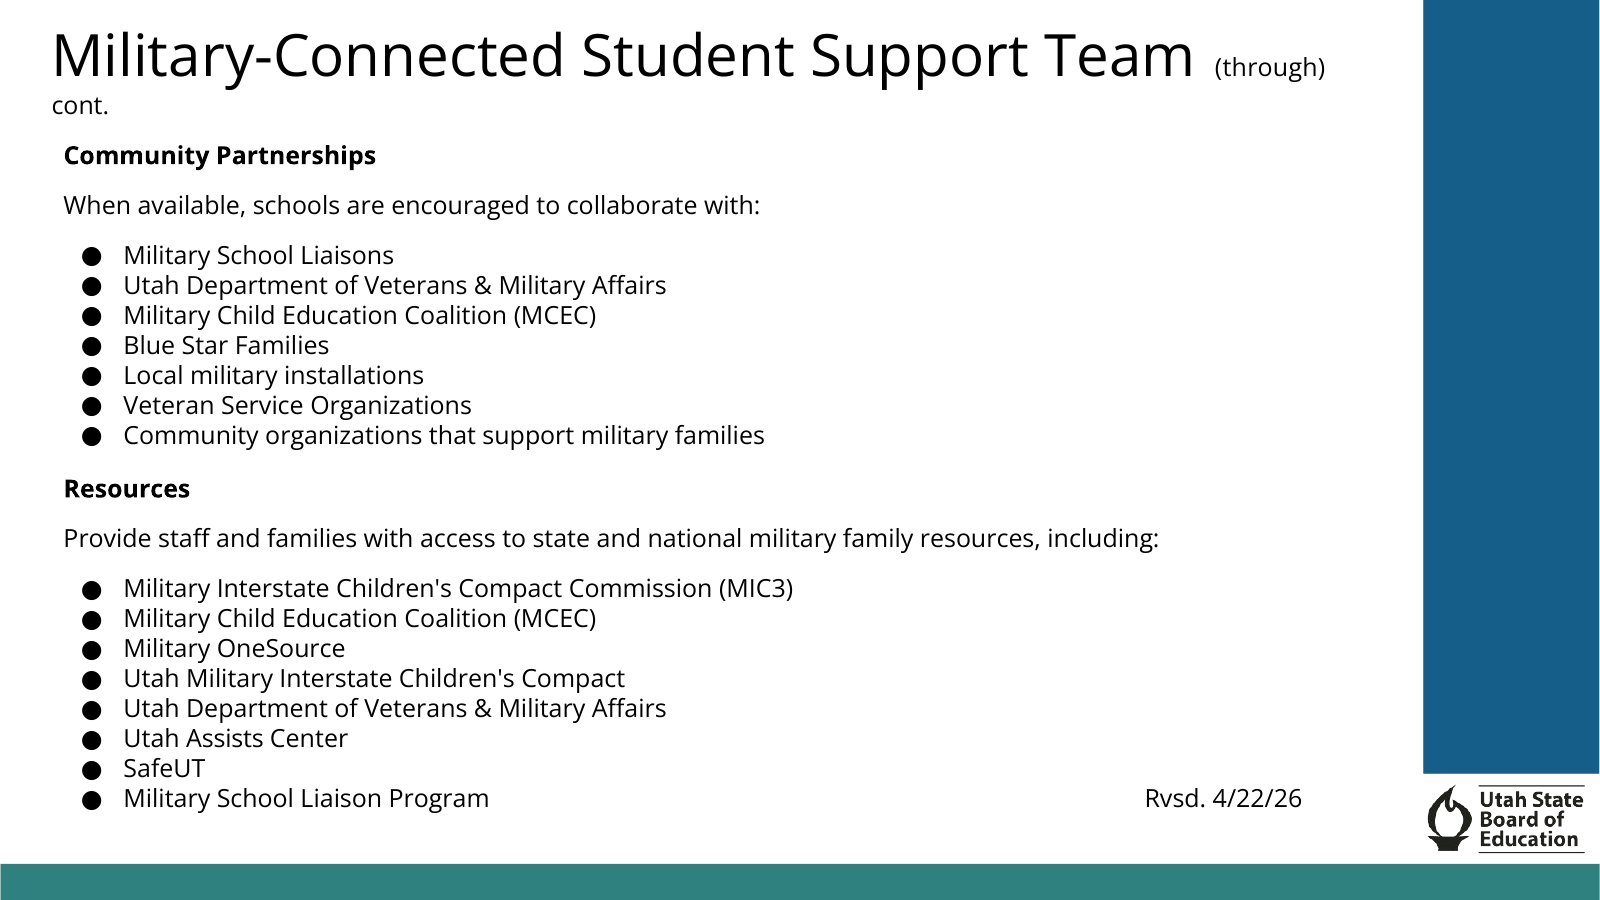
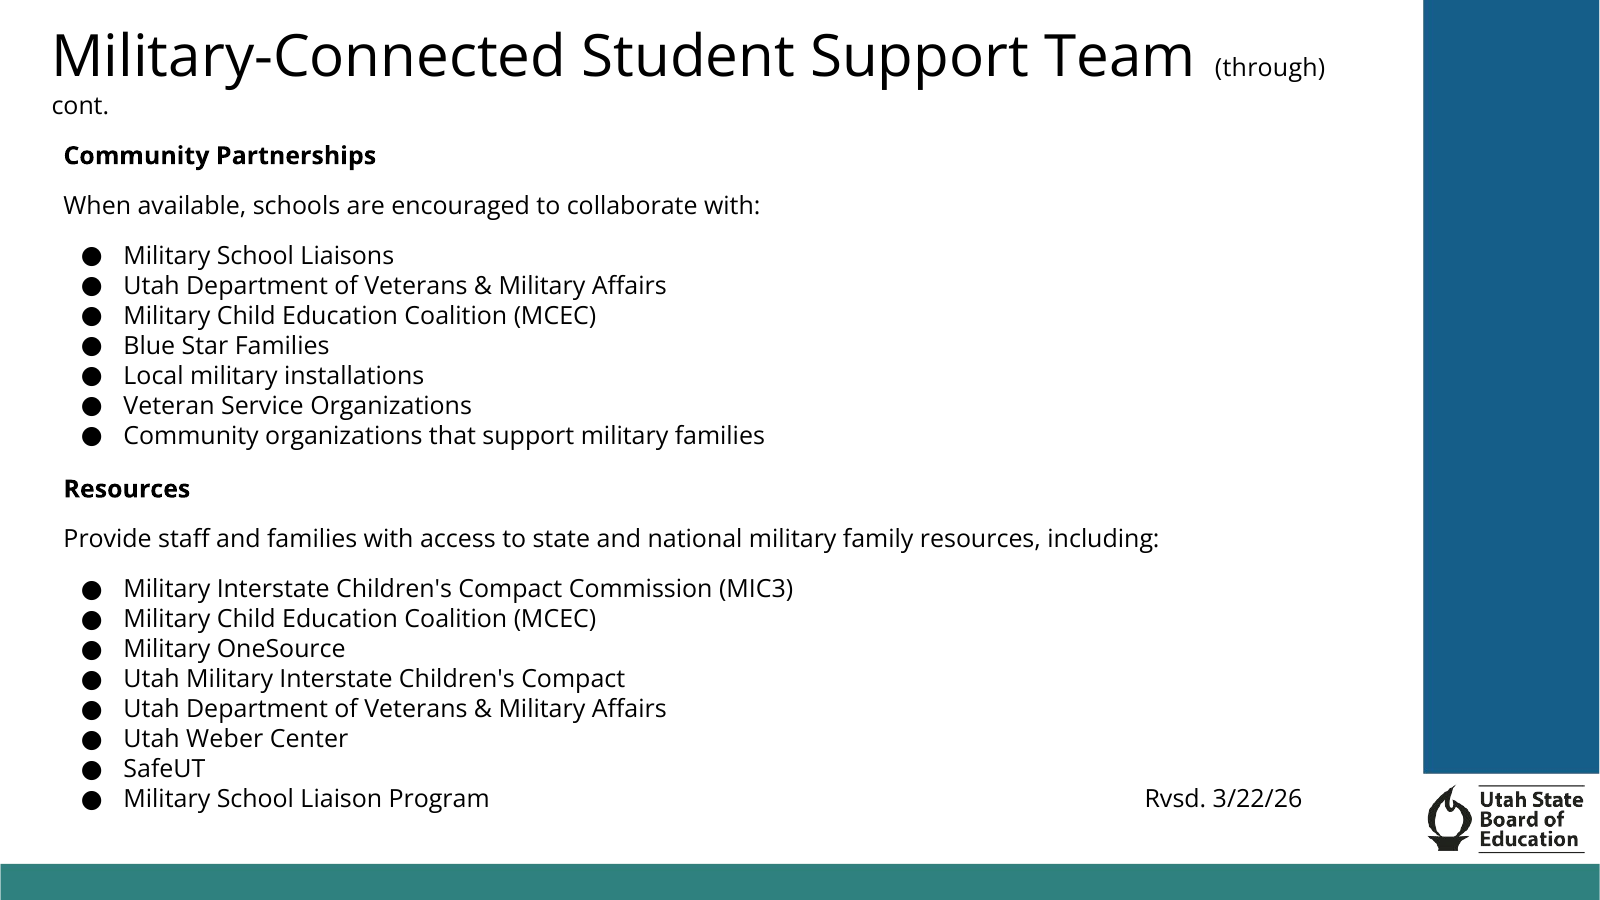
Assists: Assists -> Weber (225, 739)
4/22/26: 4/22/26 -> 3/22/26 (1258, 799)
